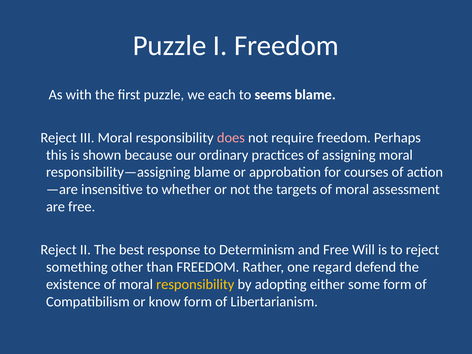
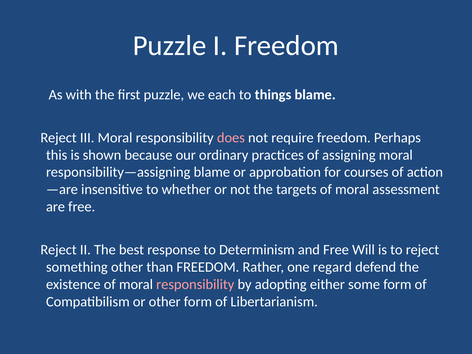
seems: seems -> things (273, 95)
responsibility colour: yellow -> pink (195, 284)
or know: know -> other (165, 302)
